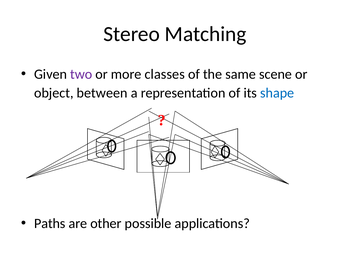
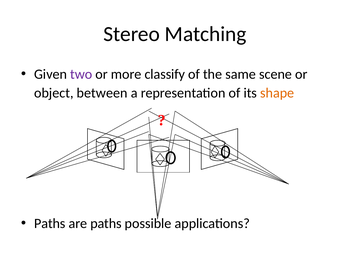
classes: classes -> classify (165, 74)
shape colour: blue -> orange (277, 93)
are other: other -> paths (106, 223)
